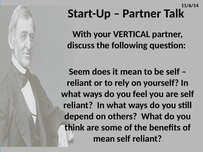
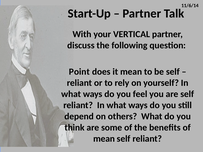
Seem: Seem -> Point (79, 72)
